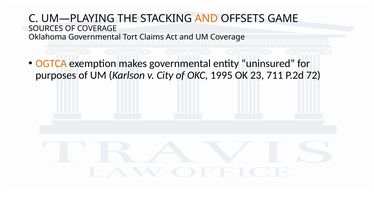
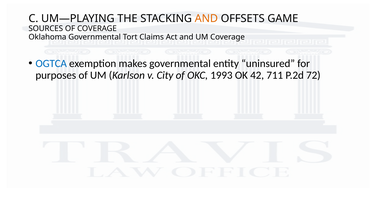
OGTCA colour: orange -> blue (51, 63)
1995: 1995 -> 1993 (221, 75)
23: 23 -> 42 (257, 75)
